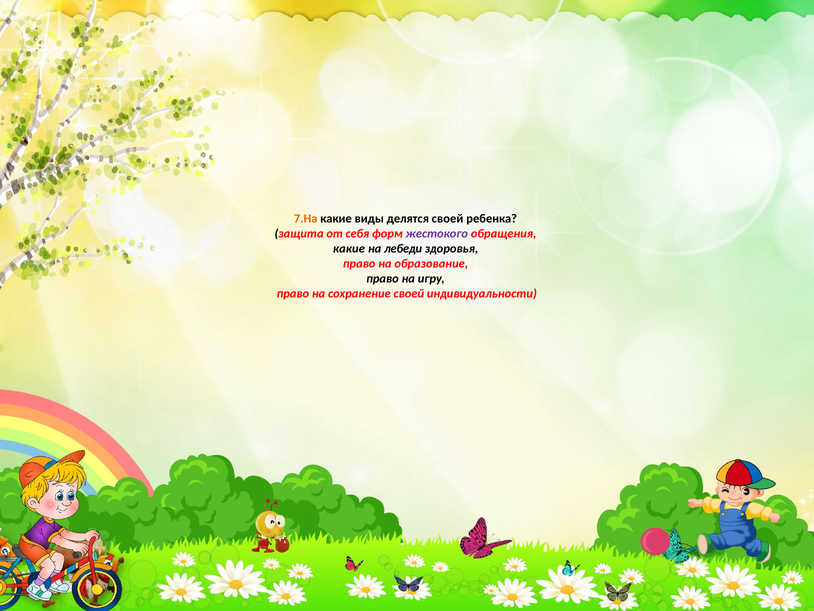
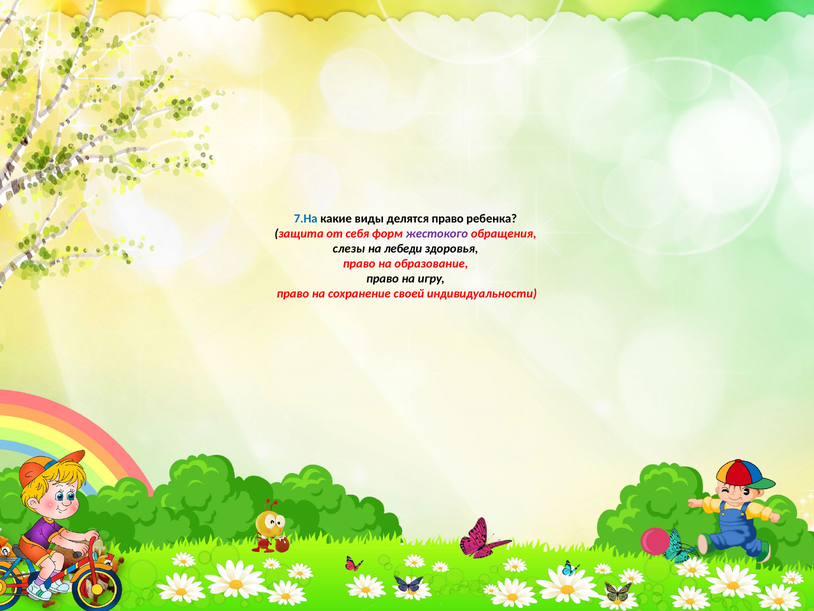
7.На colour: orange -> blue (306, 219)
делятся своей: своей -> право (448, 219)
какие: какие -> слезы (349, 248)
